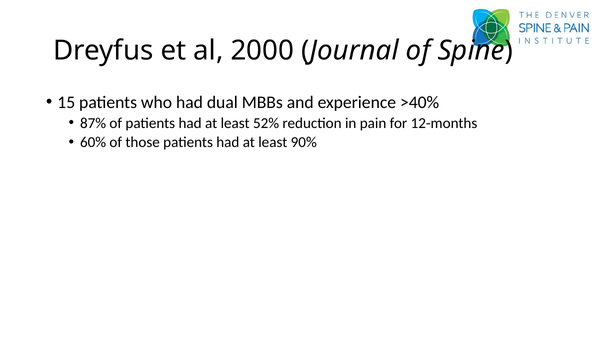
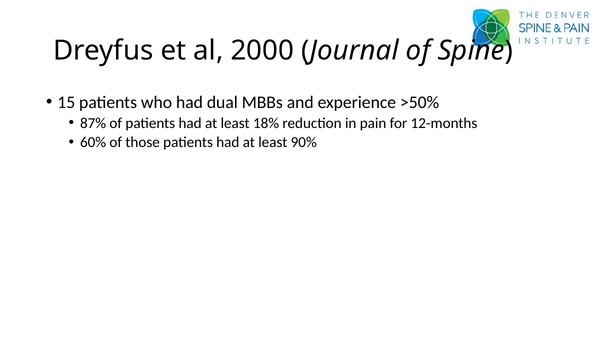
>40%: >40% -> >50% (420, 102)
52%: 52% -> 18% (266, 123)
